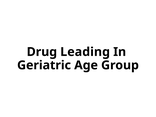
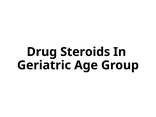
Leading: Leading -> Steroids (85, 52)
